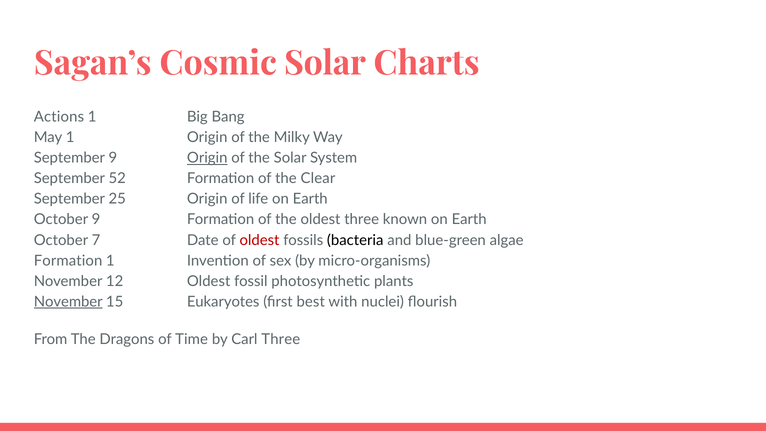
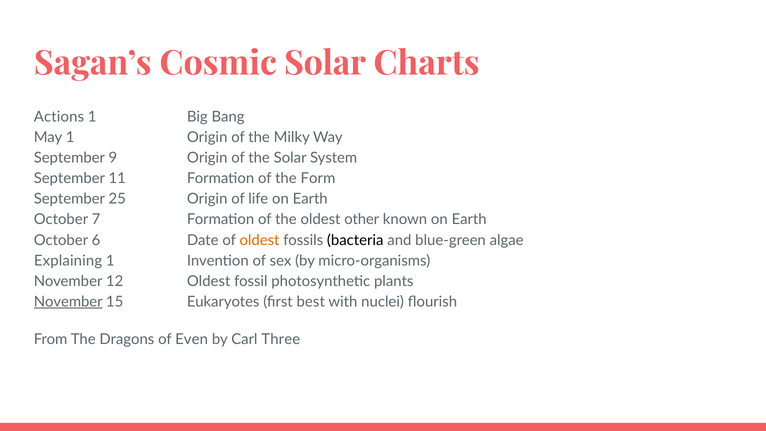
Origin underline: present -> none (207, 158)
52: 52 -> 11 (117, 178)
Clear: Clear -> Form (318, 178)
October 9: 9 -> 7 (96, 220)
oldest three: three -> other (362, 220)
7: 7 -> 6 (96, 240)
oldest colour: red -> orange (259, 240)
Formation: Formation -> Explaining (68, 261)
Time: Time -> Even (192, 339)
